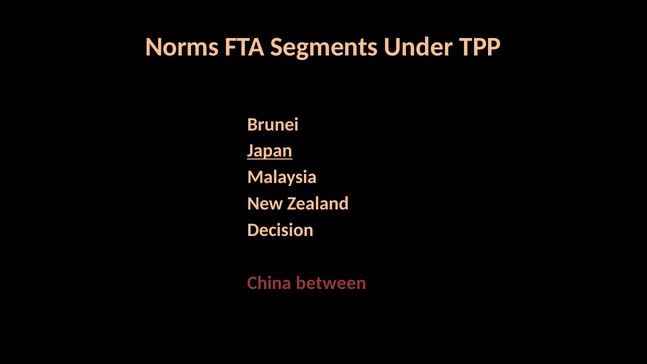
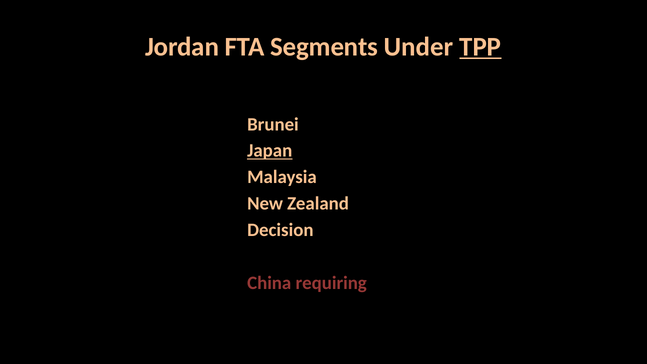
Norms: Norms -> Jordan (182, 47)
TPP underline: none -> present (480, 47)
between: between -> requiring (331, 283)
